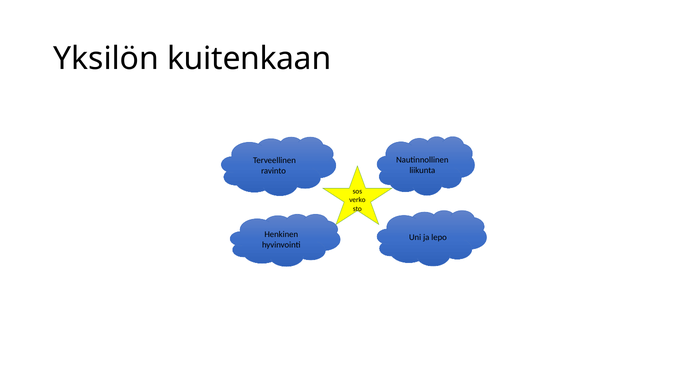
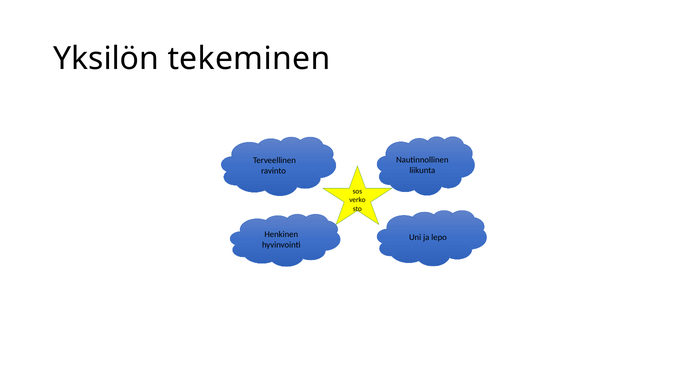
kuitenkaan: kuitenkaan -> tekeminen (249, 59)
